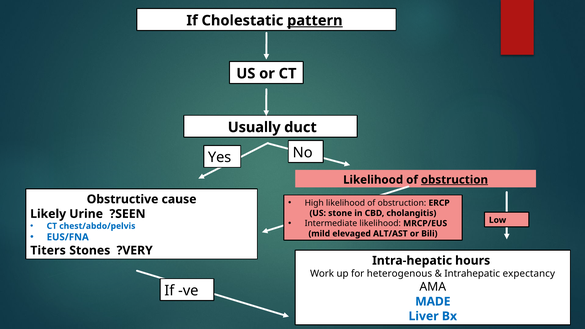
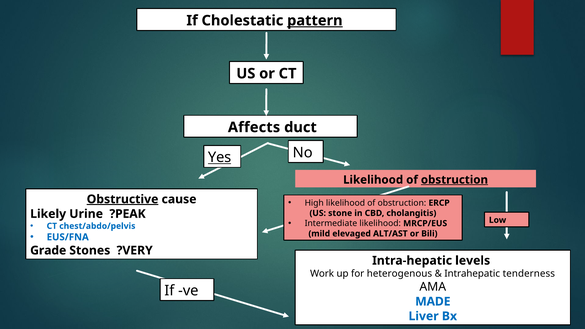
Usually: Usually -> Affects (254, 127)
Yes underline: none -> present (220, 157)
Obstructive underline: none -> present (123, 199)
?SEEN: ?SEEN -> ?PEAK (128, 214)
Titers: Titers -> Grade (48, 250)
hours: hours -> levels (473, 261)
expectancy: expectancy -> tenderness (529, 274)
